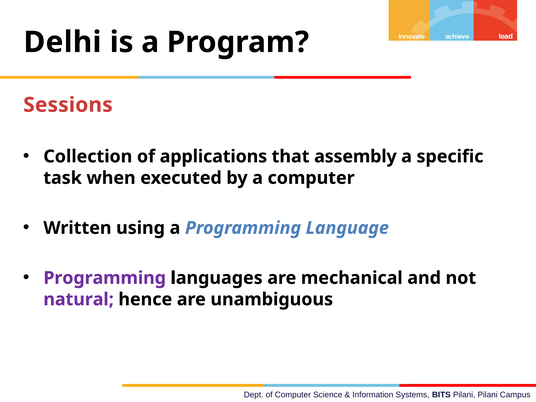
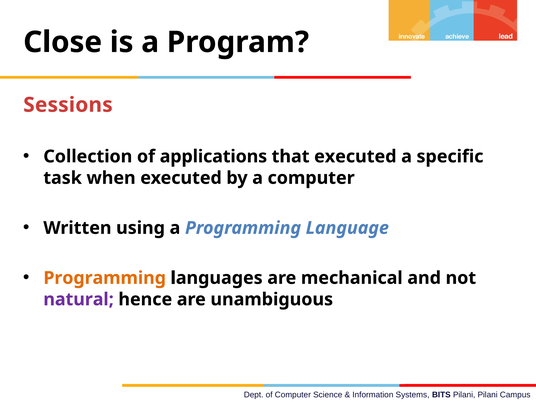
Delhi: Delhi -> Close (63, 42)
that assembly: assembly -> executed (355, 157)
Programming colour: purple -> orange (105, 278)
